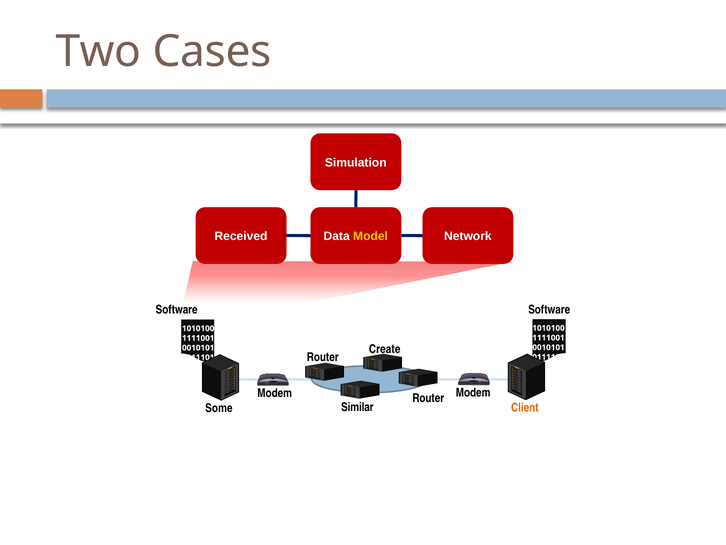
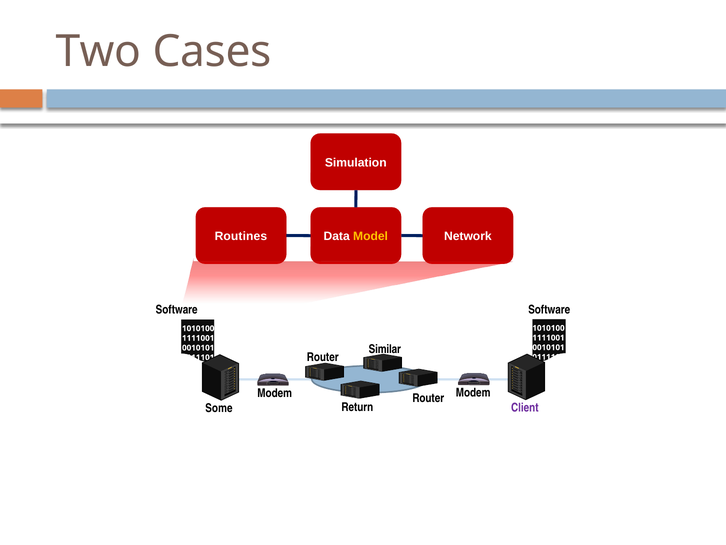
Received: Received -> Routines (241, 236)
Create: Create -> Similar (385, 349)
Similar: Similar -> Return (357, 407)
Client colour: orange -> purple (525, 407)
